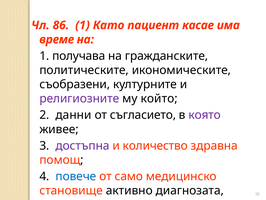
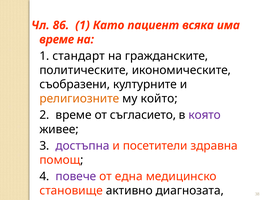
касае: касае -> всяка (198, 25)
получава: получава -> стандарт (79, 56)
религиозните colour: purple -> orange (79, 98)
2 данни: данни -> време (74, 115)
количество: количество -> посетители (155, 145)
повече colour: blue -> purple (76, 176)
само: само -> една (129, 176)
